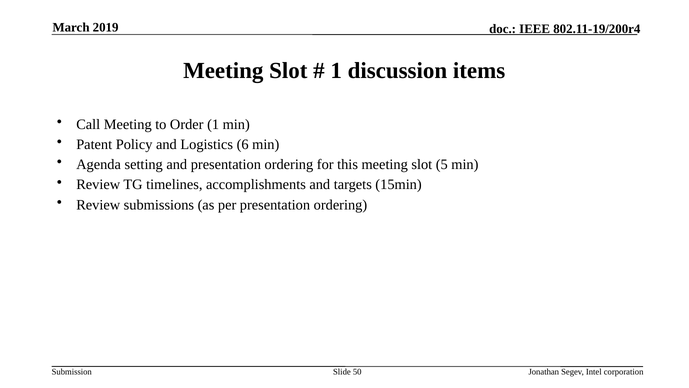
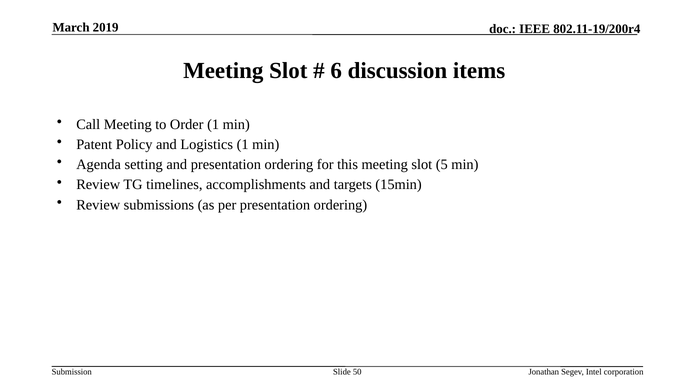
1: 1 -> 6 (336, 70)
Logistics 6: 6 -> 1 (243, 144)
